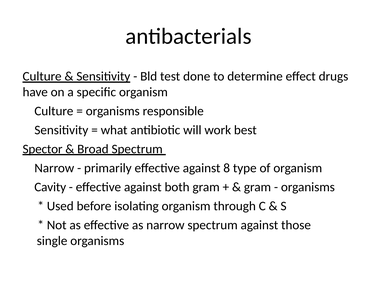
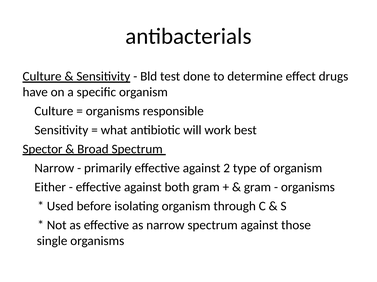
8: 8 -> 2 (227, 169)
Cavity: Cavity -> Either (50, 188)
